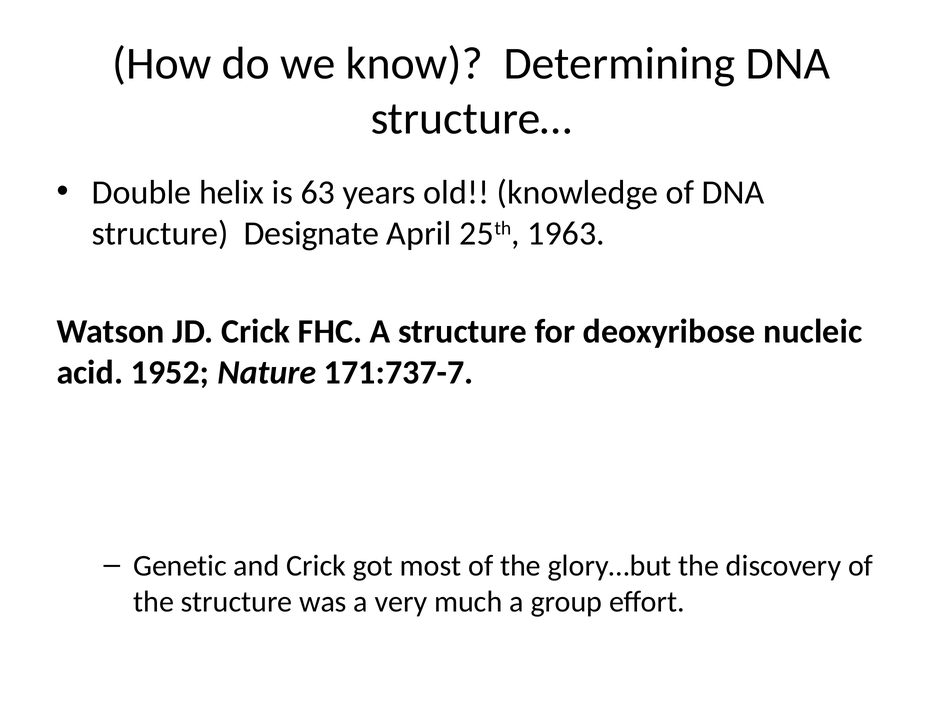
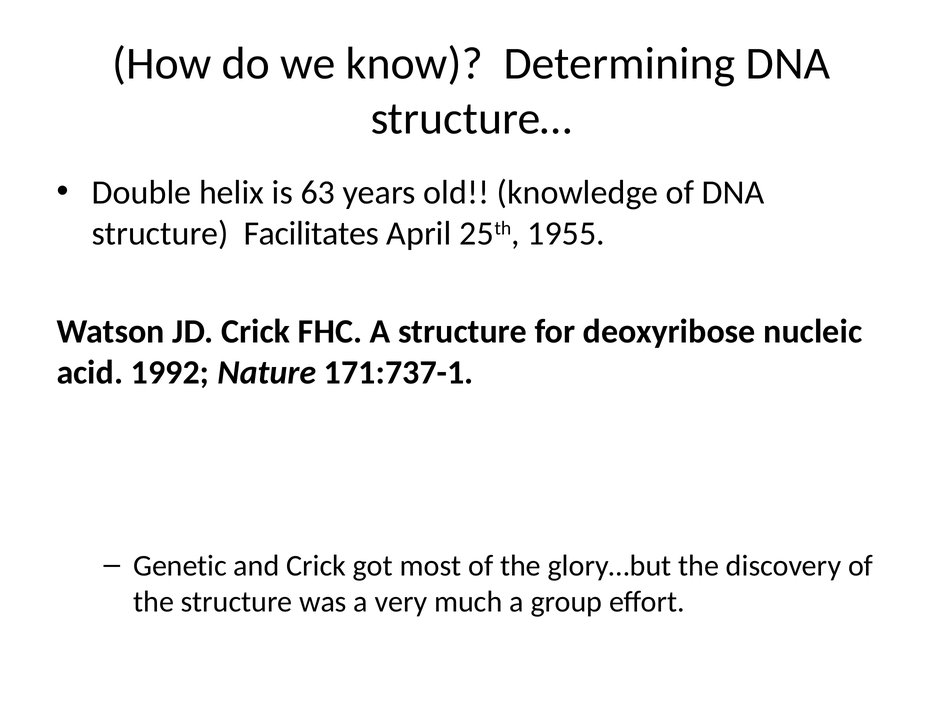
Designate: Designate -> Facilitates (311, 233)
1963: 1963 -> 1955 (566, 233)
1952: 1952 -> 1992 (170, 373)
171:737-7: 171:737-7 -> 171:737-1 (399, 373)
